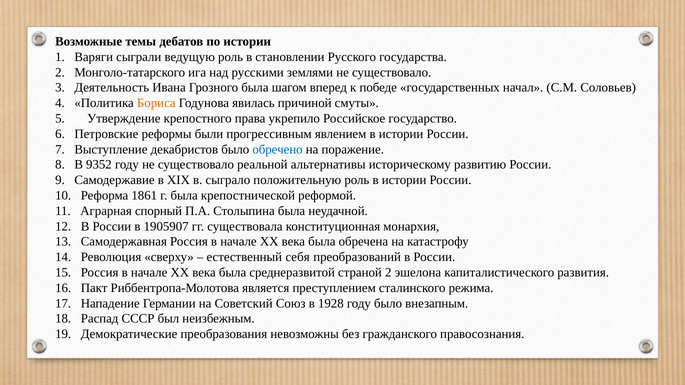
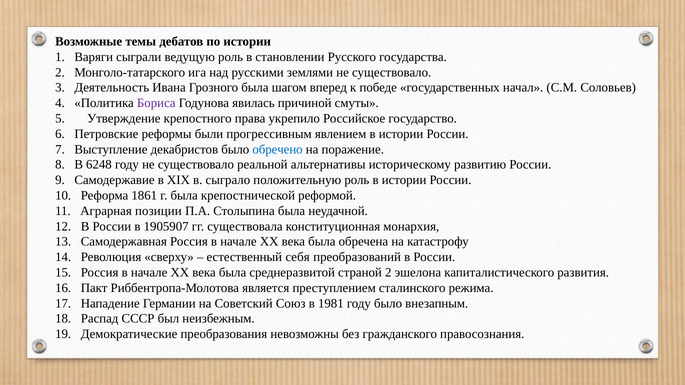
Бориса colour: orange -> purple (156, 103)
9352: 9352 -> 6248 (99, 165)
спорный: спорный -> позиции (158, 211)
1928: 1928 -> 1981 (331, 304)
